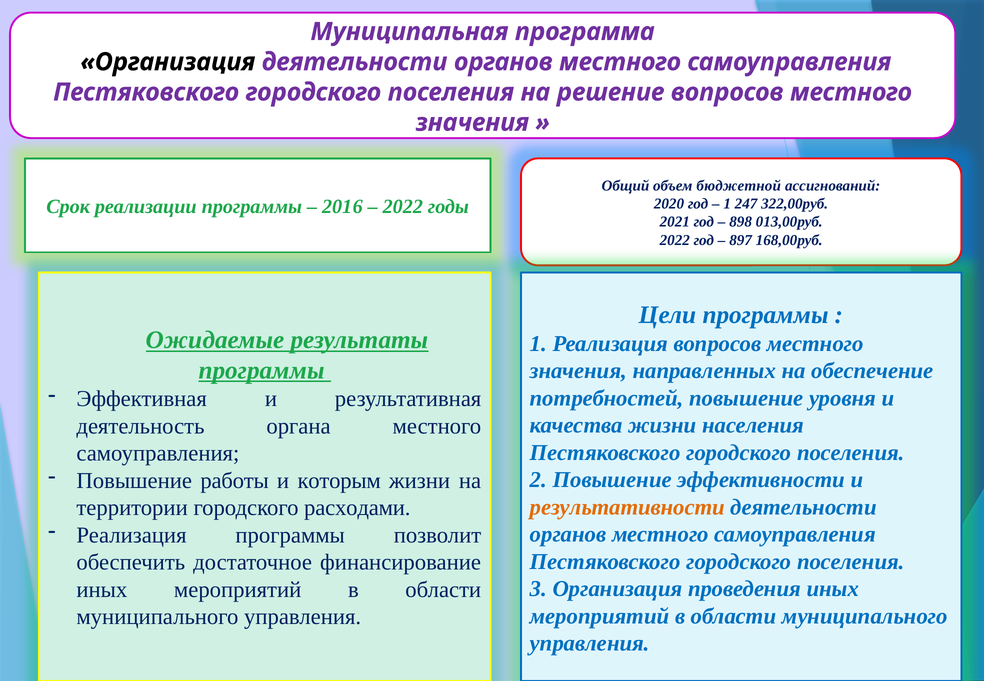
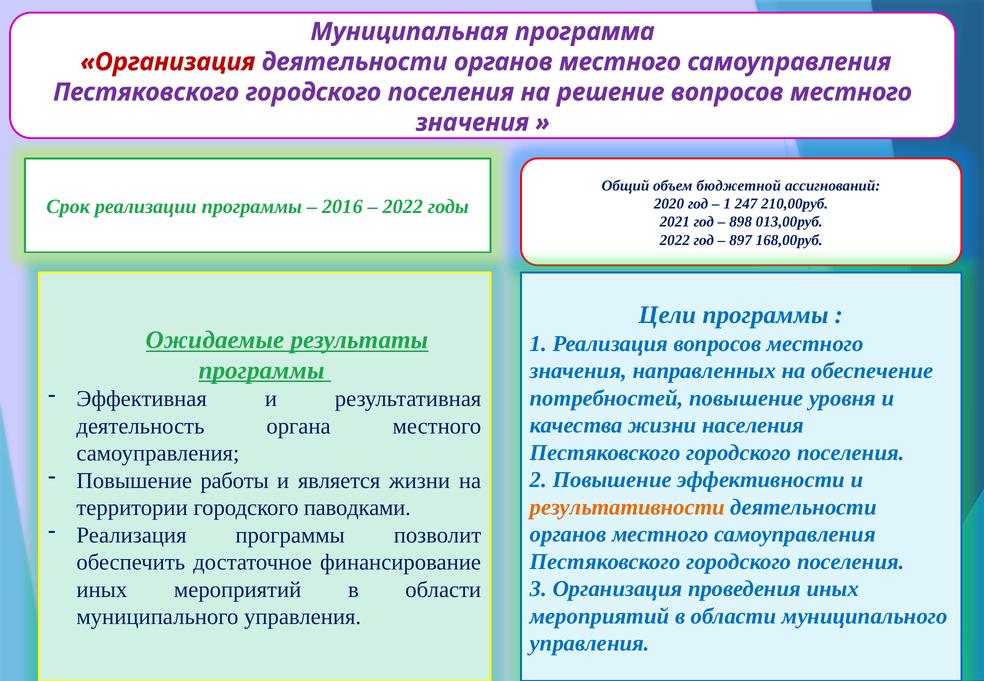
Организация colour: black -> red (168, 62)
322,00руб: 322,00руб -> 210,00руб (795, 204)
которым: которым -> является (339, 481)
расходами: расходами -> паводками (357, 508)
